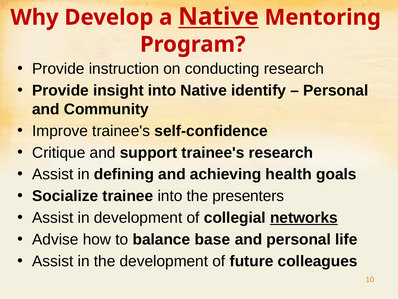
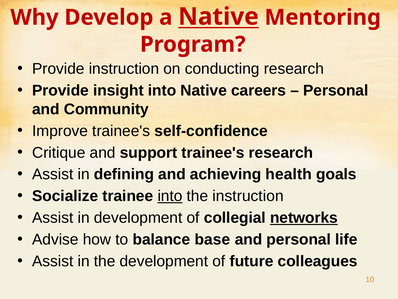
identify: identify -> careers (259, 90)
into underline: none -> present (170, 196)
the presenters: presenters -> instruction (248, 196)
